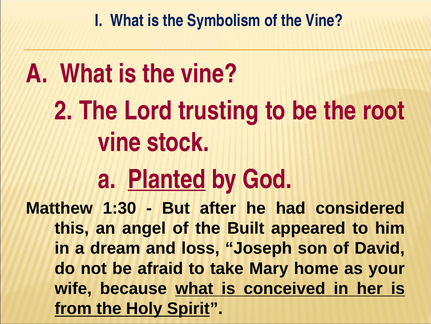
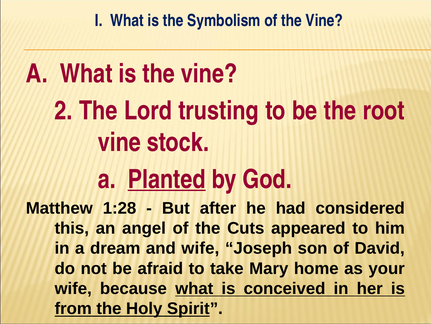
1:30: 1:30 -> 1:28 (120, 208)
Built: Built -> Cuts (246, 228)
and loss: loss -> wife (200, 248)
